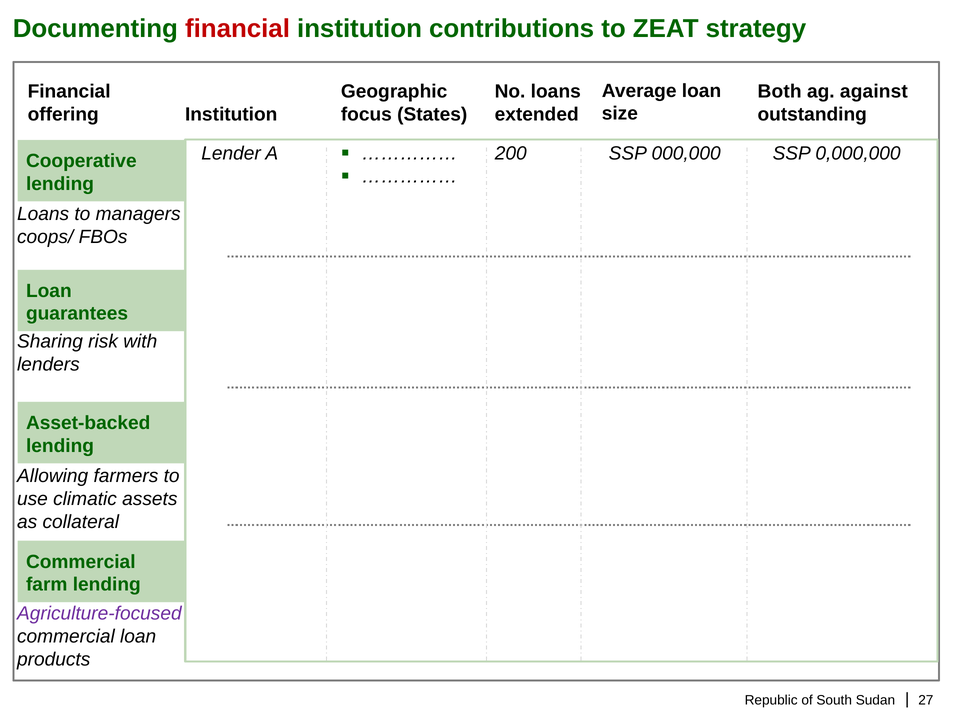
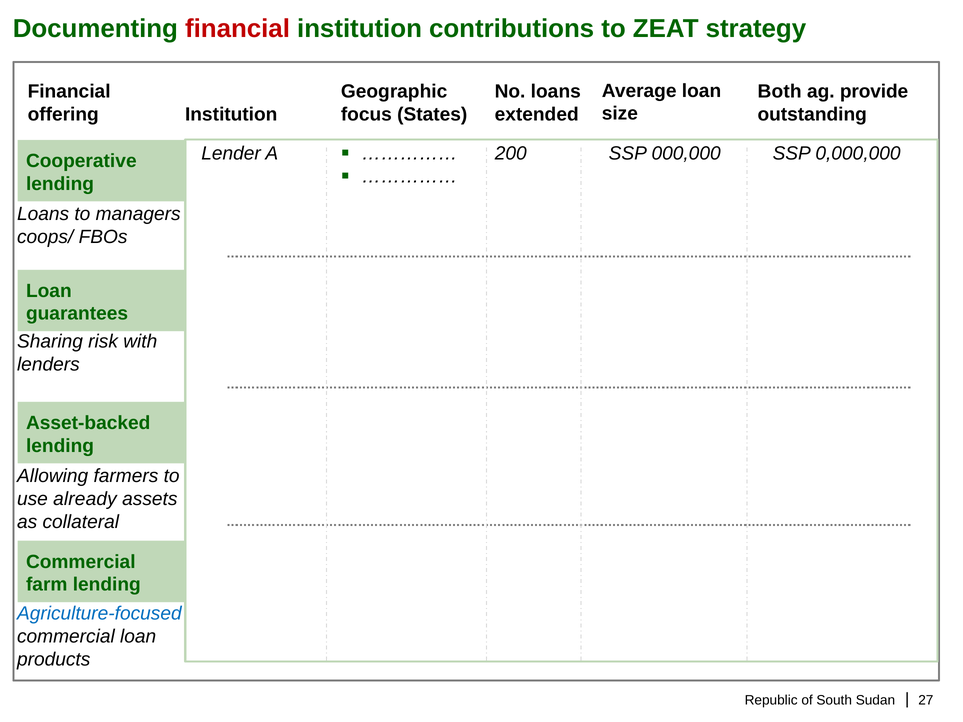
against: against -> provide (874, 91)
climatic: climatic -> already (85, 499)
Agriculture-focused colour: purple -> blue (99, 614)
